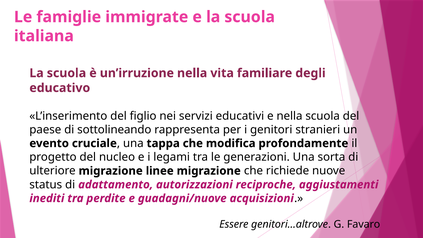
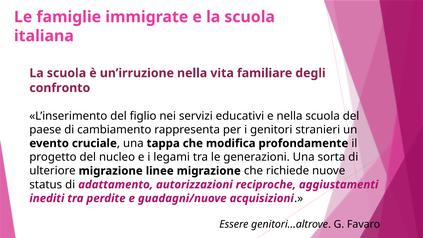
educativo: educativo -> confronto (60, 88)
sottolineando: sottolineando -> cambiamento (114, 130)
